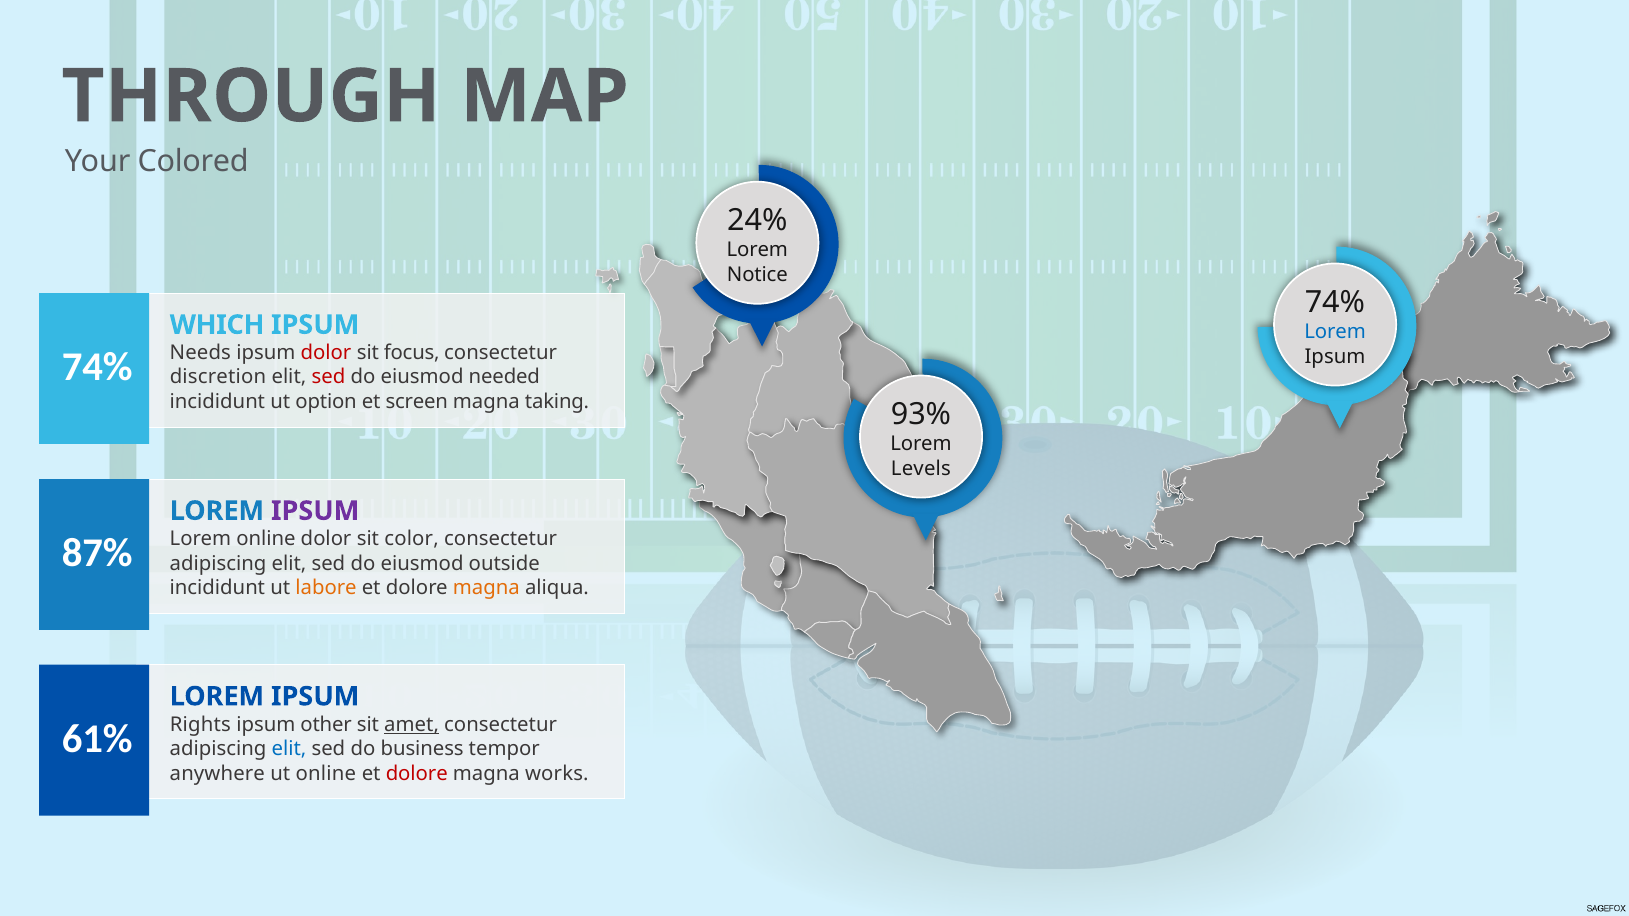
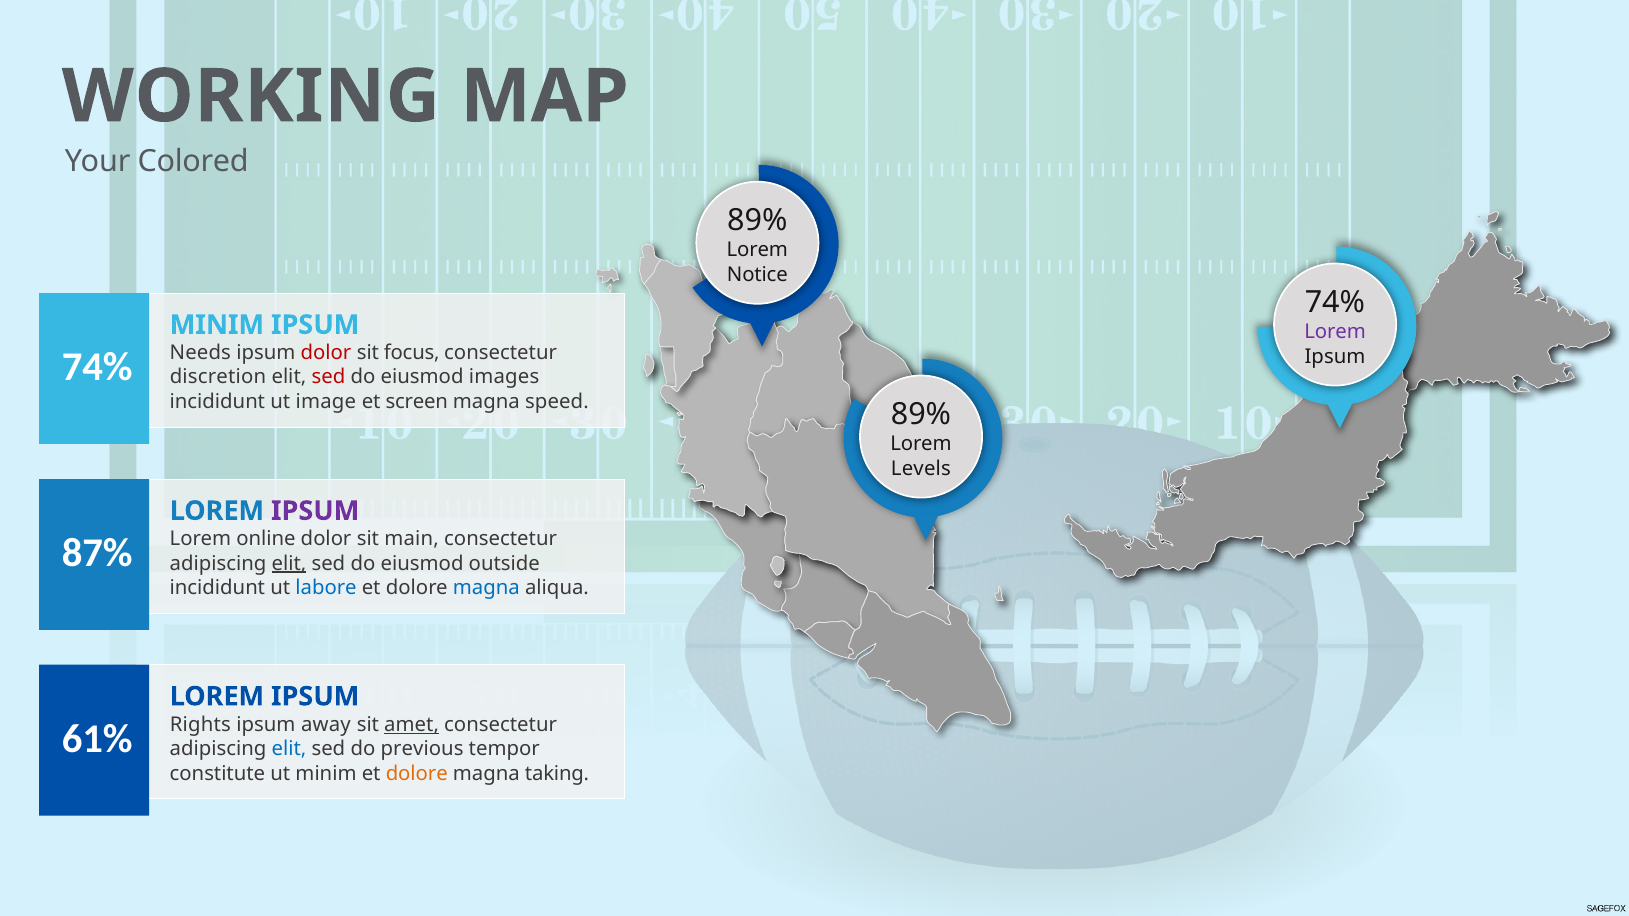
THROUGH: THROUGH -> WORKING (251, 97)
24%: 24% -> 89% (757, 220)
WHICH: WHICH -> MINIM (217, 325)
Lorem colour: blue -> purple (1335, 332)
needed: needed -> images (504, 377)
option: option -> image (326, 402)
taking: taking -> speed (557, 402)
93%: 93% -> 89% (921, 414)
color: color -> main (412, 539)
elit underline: none -> present (289, 564)
labore colour: orange -> blue (326, 588)
magna colour: orange -> blue (486, 588)
other: other -> away (326, 725)
business: business -> previous (422, 749)
anywhere: anywhere -> constitute (217, 774)
ut online: online -> minim (326, 774)
dolore colour: red -> orange (417, 774)
works: works -> taking (557, 774)
